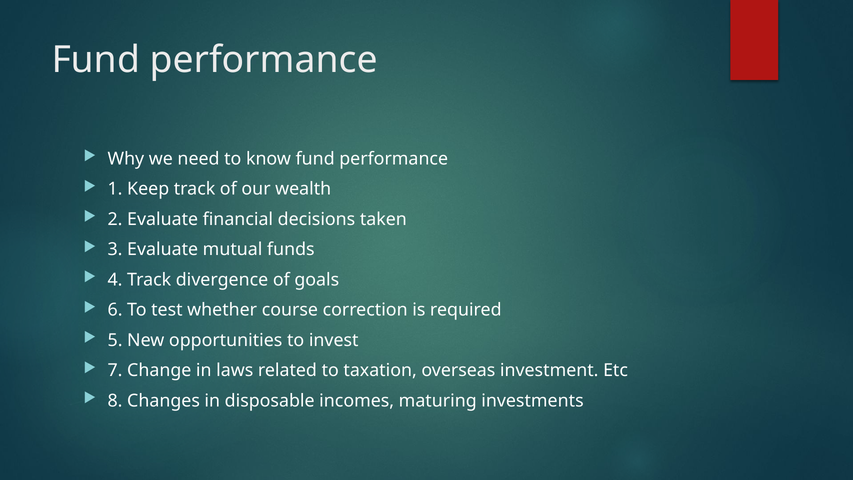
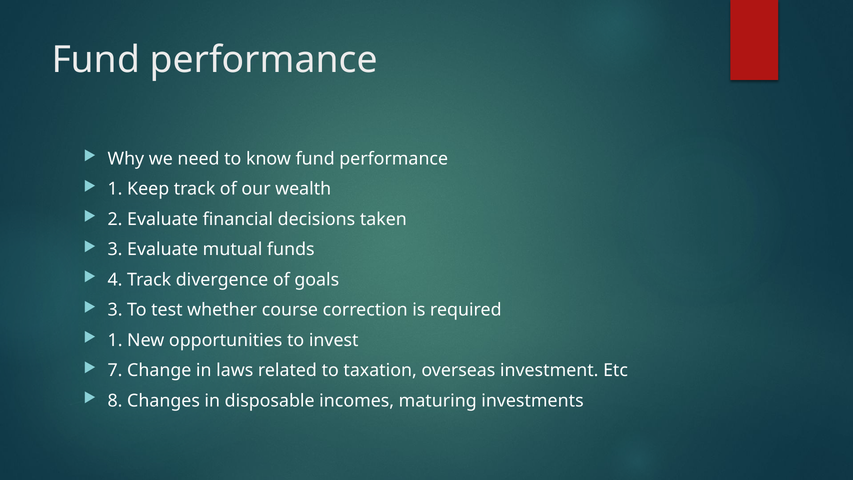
6: 6 -> 3 (115, 310)
5: 5 -> 1 (115, 340)
